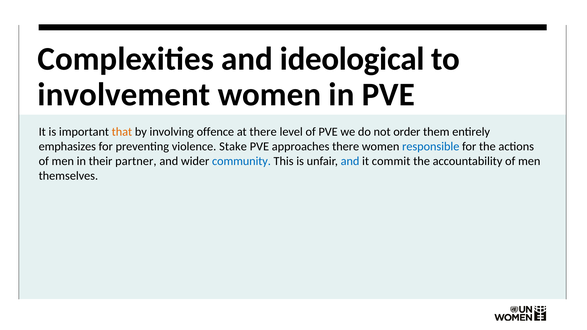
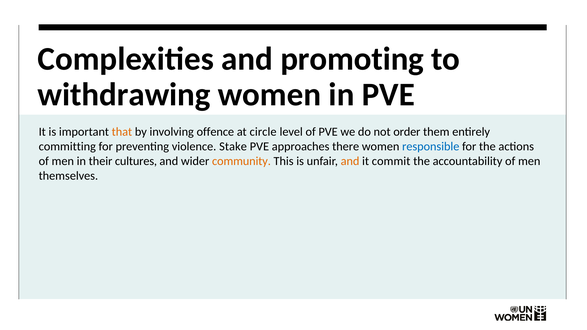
ideological: ideological -> promoting (352, 59)
involvement: involvement -> withdrawing (124, 95)
at there: there -> circle (263, 132)
emphasizes: emphasizes -> committing (67, 146)
partner: partner -> cultures (136, 161)
community colour: blue -> orange (241, 161)
and colour: blue -> orange (350, 161)
